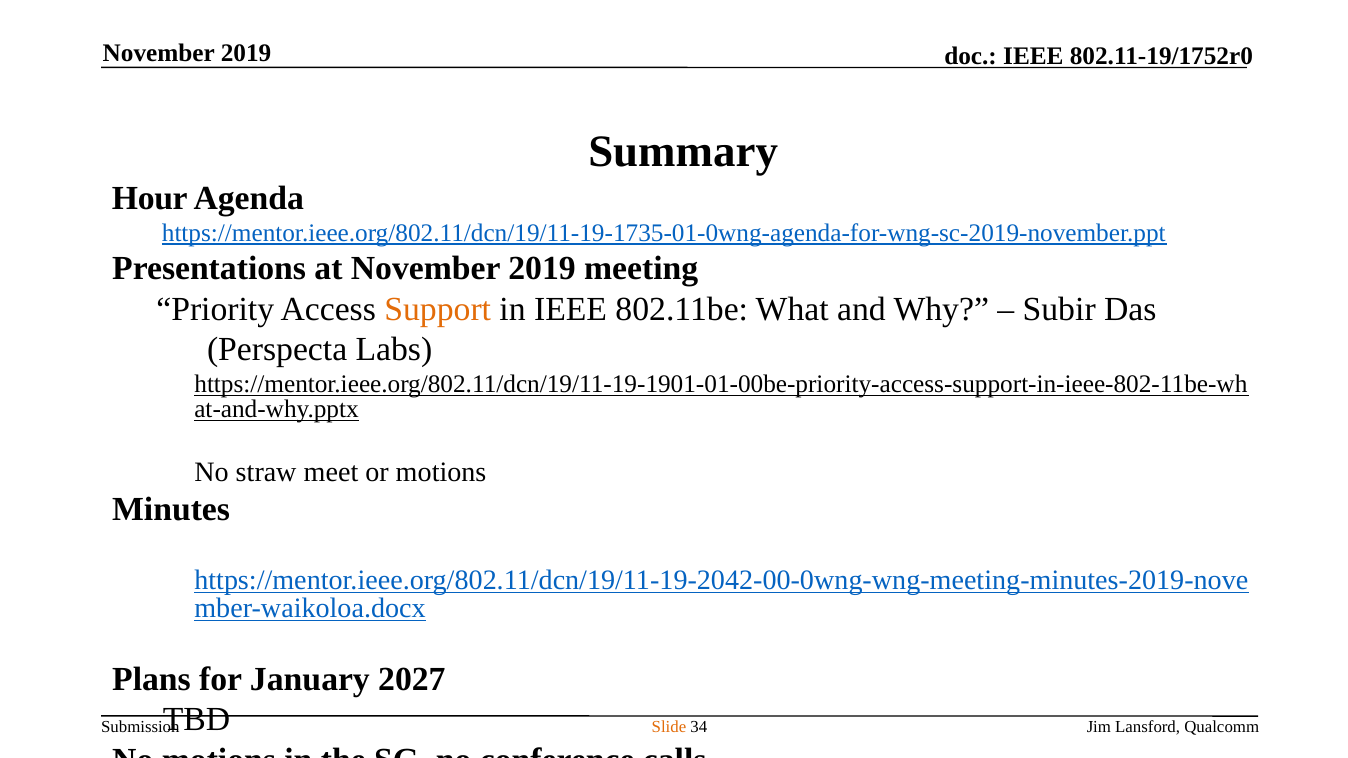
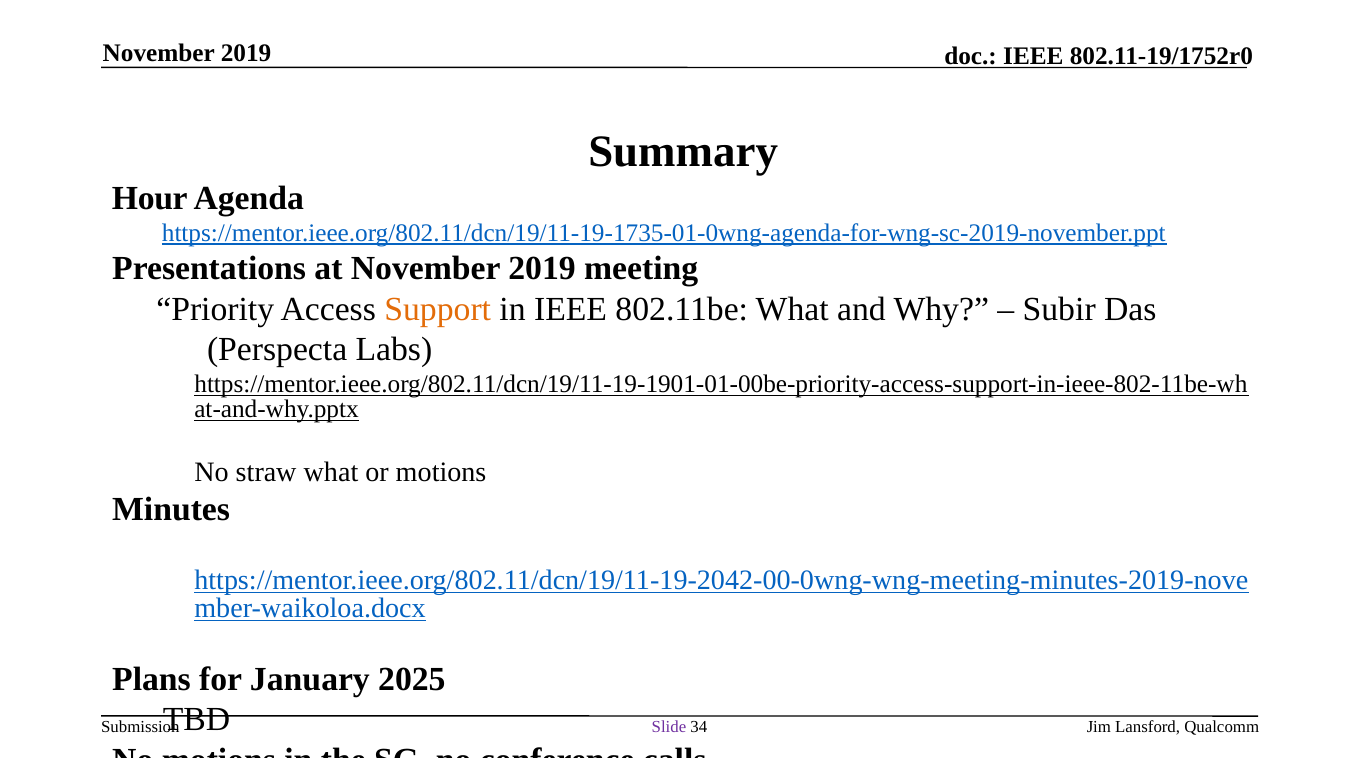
straw meet: meet -> what (331, 472)
2027: 2027 -> 2025 (412, 679)
Slide colour: orange -> purple (669, 727)
